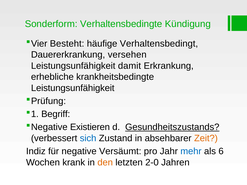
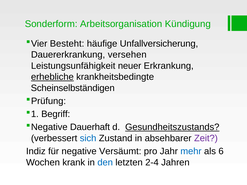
Verhaltensbedingte: Verhaltensbedingte -> Arbeitsorganisation (121, 24)
Verhaltensbedingt: Verhaltensbedingt -> Unfallversicherung (159, 44)
damit: damit -> neuer (130, 66)
erhebliche underline: none -> present (52, 77)
Leistungsunfähigkeit: Leistungsunfähigkeit -> Scheinselbständigen (73, 88)
Existieren: Existieren -> Dauerhaft (90, 127)
Zeit colour: orange -> purple (206, 138)
den colour: orange -> blue (105, 163)
2-0: 2-0 -> 2-4 (152, 163)
